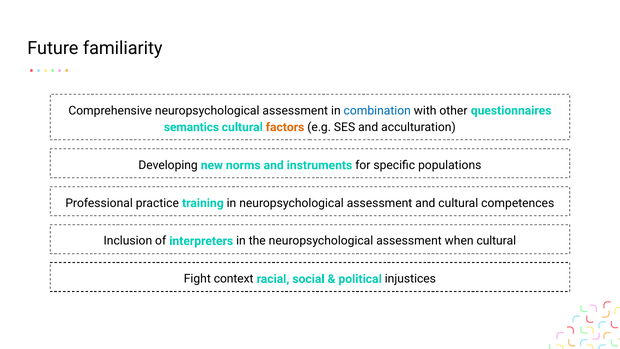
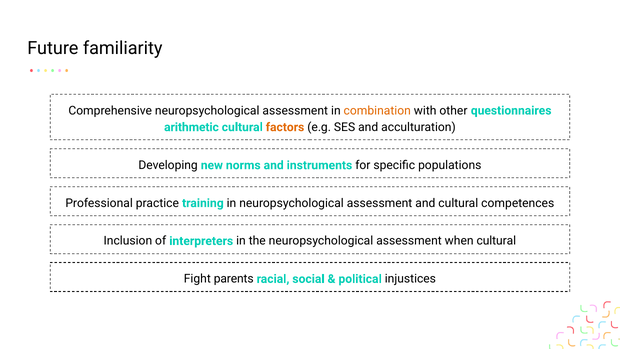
combination colour: blue -> orange (377, 110)
semantics: semantics -> arithmetic (191, 127)
context: context -> parents (234, 279)
